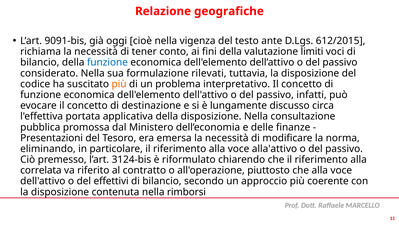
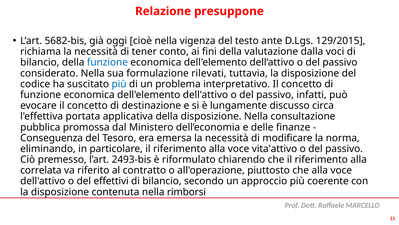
geografiche: geografiche -> presuppone (229, 11)
9091-bis: 9091-bis -> 5682-bis (66, 41)
612/2015: 612/2015 -> 129/2015 (341, 41)
limiti: limiti -> dalla (312, 52)
più colour: orange -> blue (119, 84)
Presentazioni: Presentazioni -> Conseguenza (52, 138)
alla'attivo: alla'attivo -> vita'attivo (274, 148)
3124-bis: 3124-bis -> 2493-bis (131, 159)
